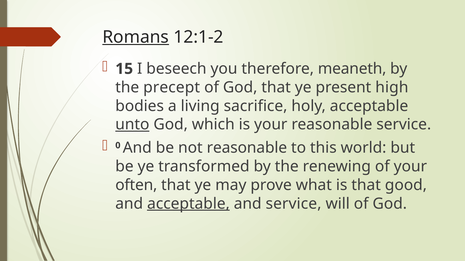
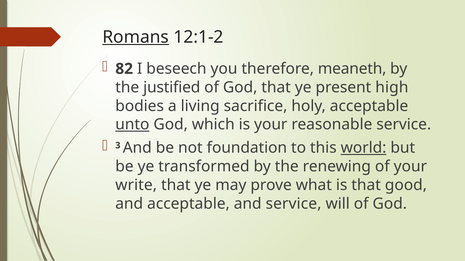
15: 15 -> 82 (124, 69)
precept: precept -> justified (172, 88)
0: 0 -> 3 (118, 146)
not reasonable: reasonable -> foundation (247, 148)
world underline: none -> present (364, 148)
often: often -> write (136, 185)
acceptable underline: present -> none (188, 204)
